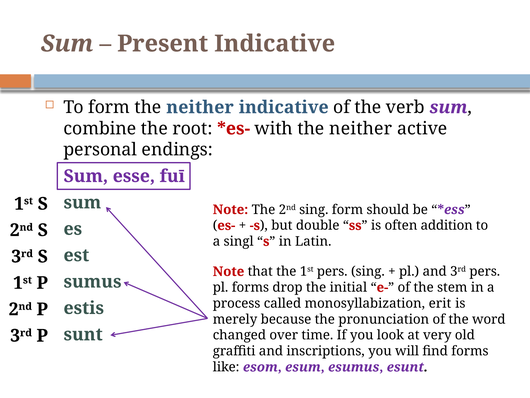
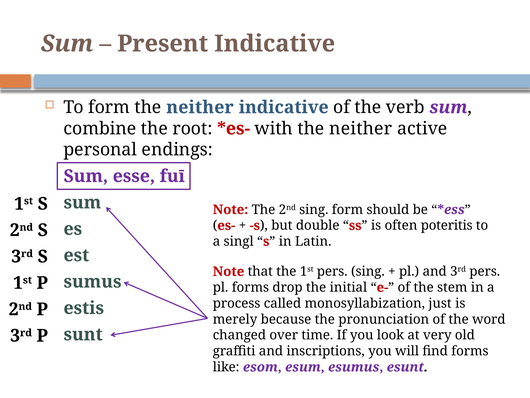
addition: addition -> poteritis (447, 225)
erit: erit -> just (440, 303)
